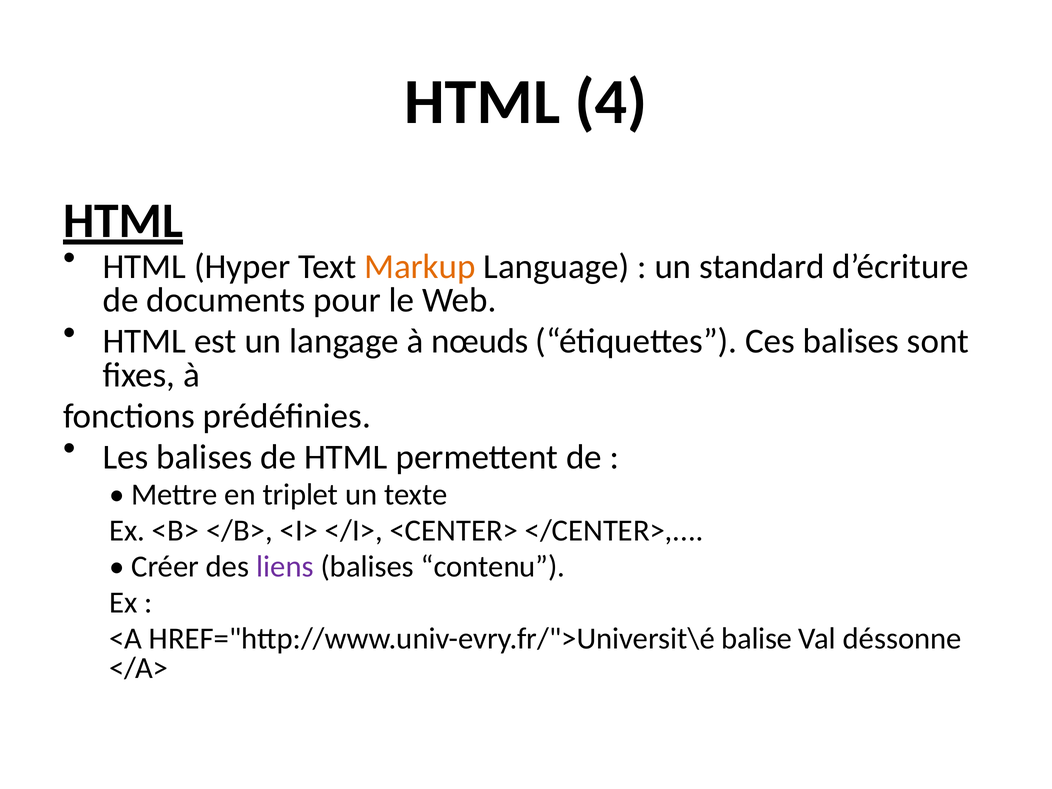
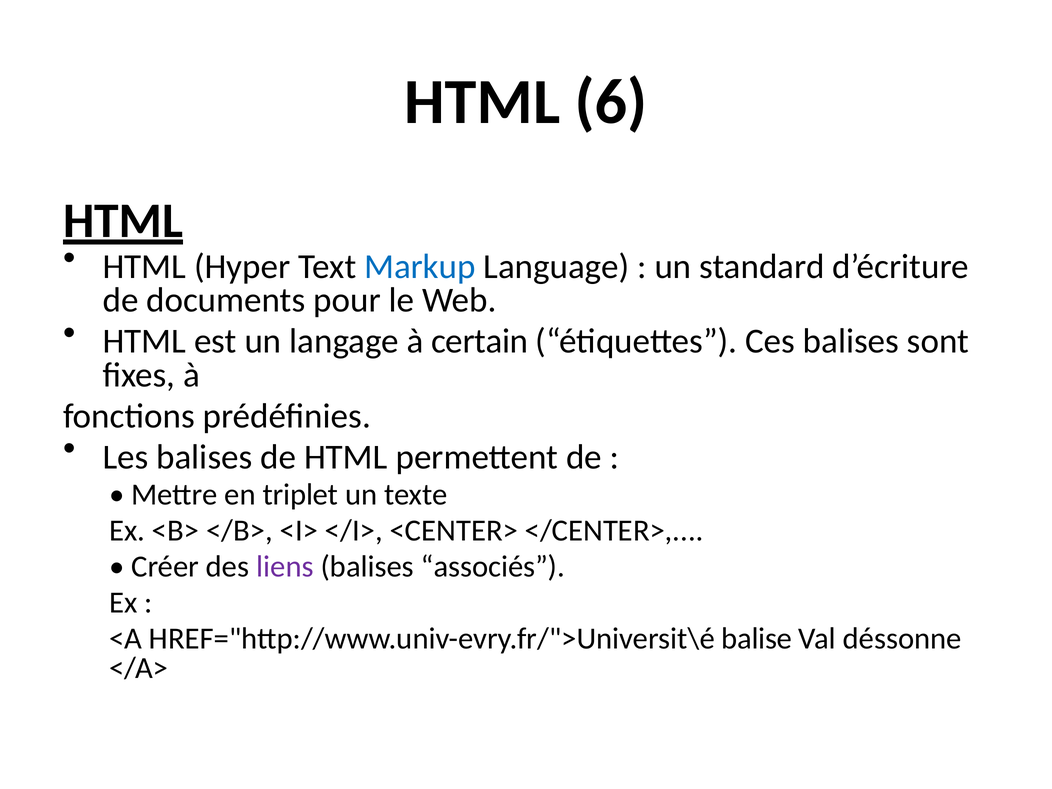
4: 4 -> 6 (611, 102)
Markup colour: orange -> blue (420, 267)
nœuds: nœuds -> certain (480, 341)
contenu: contenu -> associés (493, 567)
